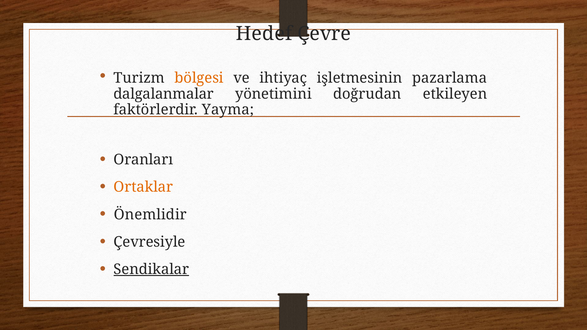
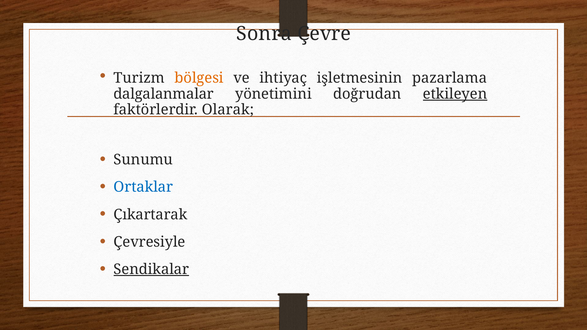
Hedef: Hedef -> Sonra (264, 34)
etkileyen underline: none -> present (455, 94)
Yayma: Yayma -> Olarak (228, 110)
Oranları: Oranları -> Sunumu (143, 160)
Ortaklar colour: orange -> blue (143, 187)
Önemlidir: Önemlidir -> Çıkartarak (150, 215)
